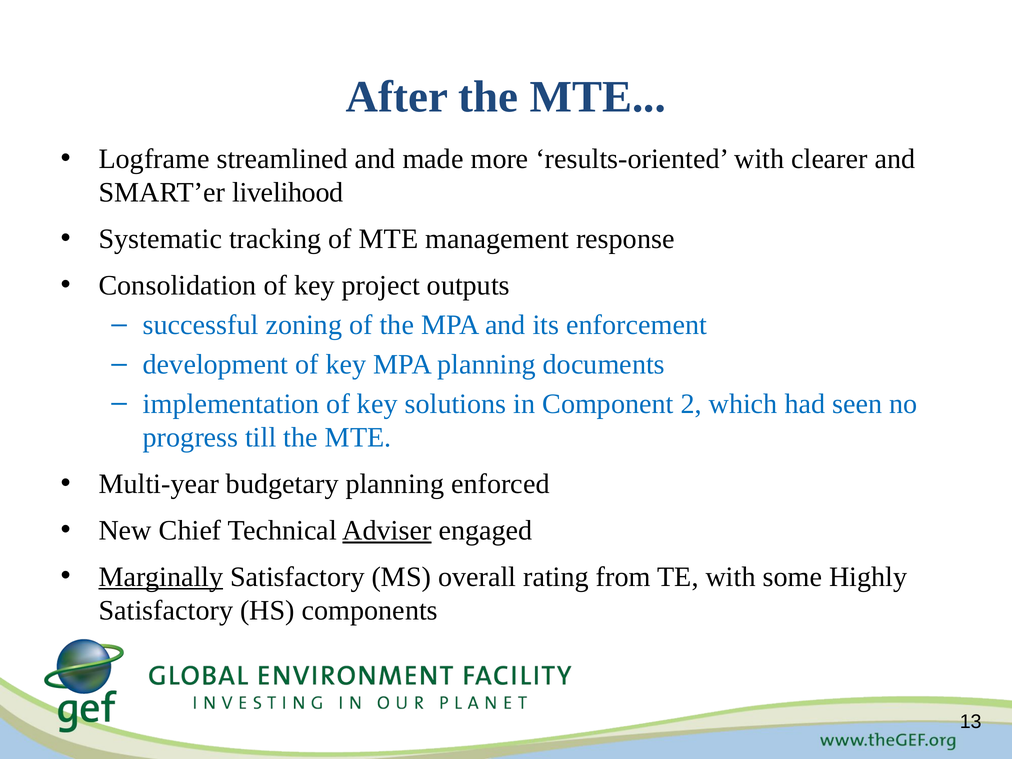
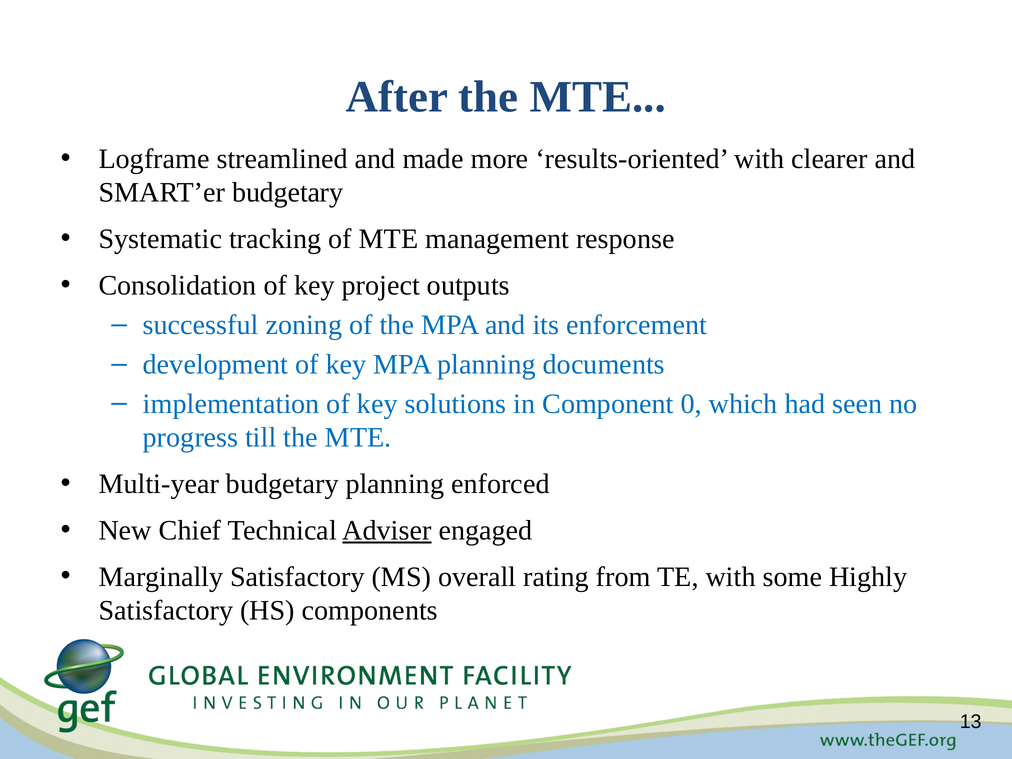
SMART’er livelihood: livelihood -> budgetary (288, 193)
2: 2 -> 0 (691, 404)
Marginally underline: present -> none (161, 577)
